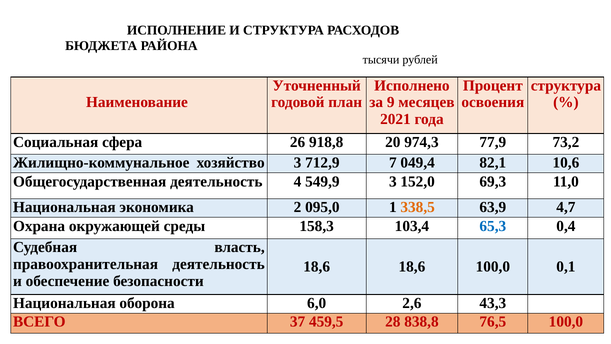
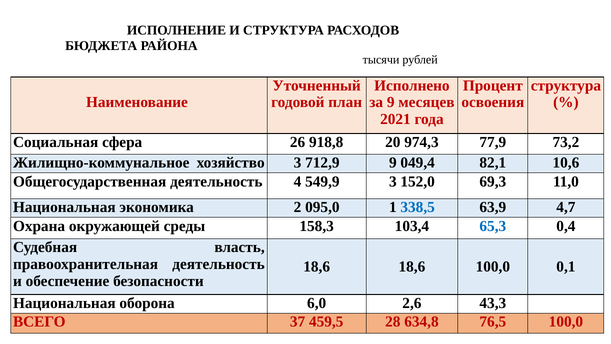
712,9 7: 7 -> 9 (393, 163)
338,5 colour: orange -> blue (418, 207)
838,8: 838,8 -> 634,8 (421, 321)
